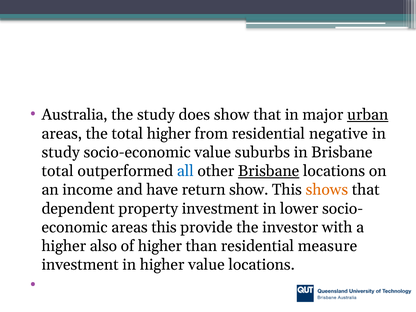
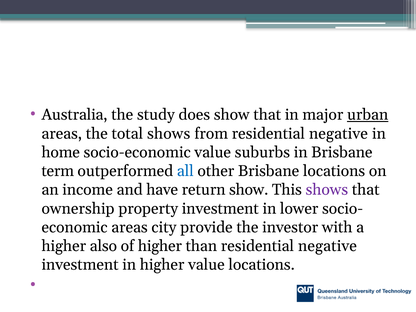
total higher: higher -> shows (169, 134)
study: study -> home (61, 152)
total: total -> term (58, 171)
Brisbane underline: present -> none (269, 171)
shows colour: orange -> purple (327, 190)
dependent: dependent -> ownership (78, 209)
areas this: this -> city (164, 227)
than residential measure: measure -> negative (327, 246)
